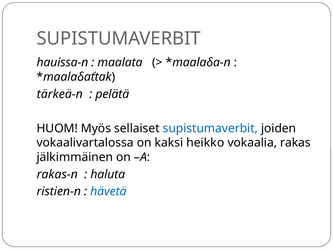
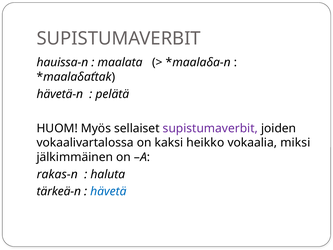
tärkeä-n: tärkeä-n -> hävetä-n (60, 94)
supistumaverbit colour: blue -> purple (210, 128)
rakas: rakas -> miksi (295, 143)
ristien-n: ristien-n -> tärkeä-n (59, 191)
